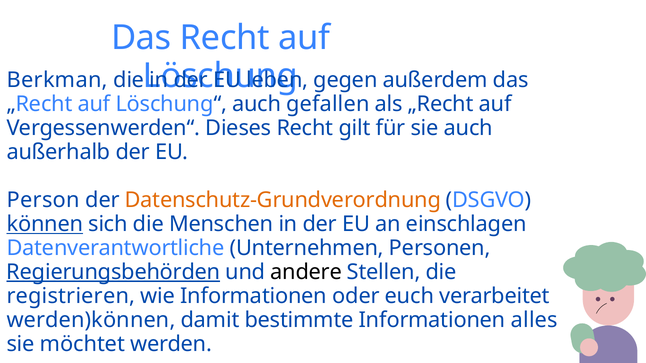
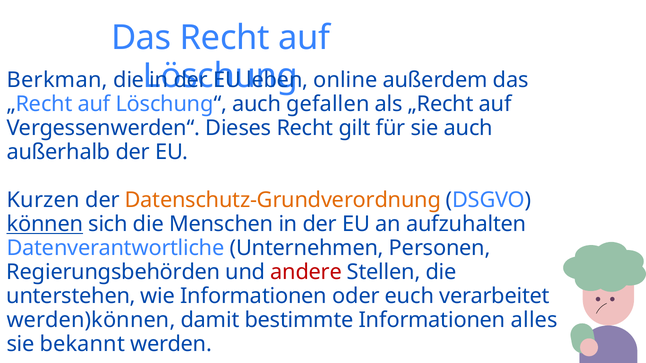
gegen: gegen -> online (345, 80)
Person: Person -> Kurzen (43, 200)
einschlagen: einschlagen -> aufzuhalten (466, 224)
Regierungsbehörden underline: present -> none (113, 272)
andere colour: black -> red (306, 272)
registrieren: registrieren -> unterstehen (71, 296)
möchtet: möchtet -> bekannt (82, 344)
